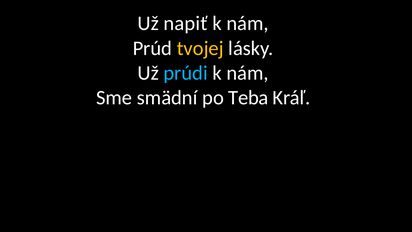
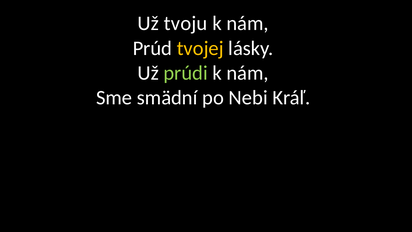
napiť: napiť -> tvoju (186, 23)
prúdi colour: light blue -> light green (186, 73)
Teba: Teba -> Nebi (248, 98)
